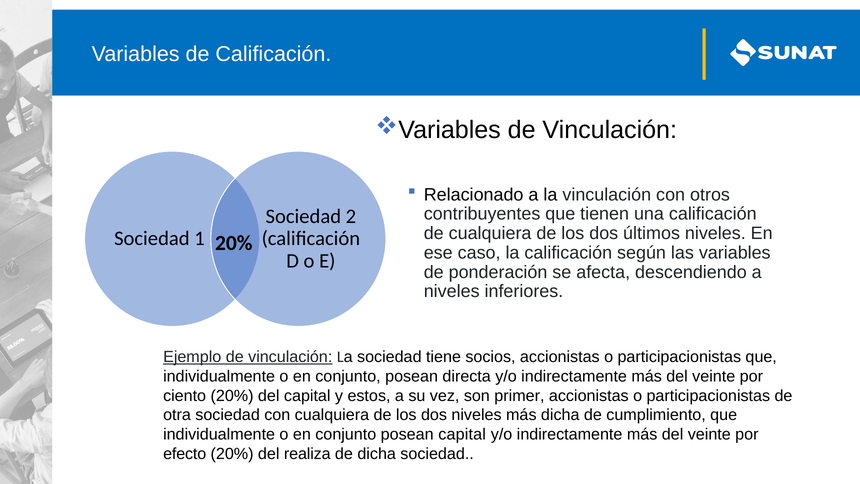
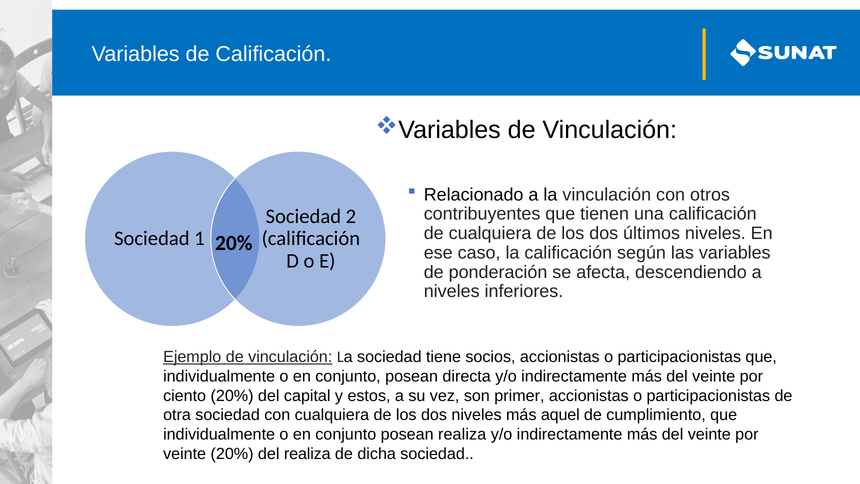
más dicha: dicha -> aquel (560, 415)
posean capital: capital -> realiza (462, 434)
efecto: efecto -> veinte (185, 454)
